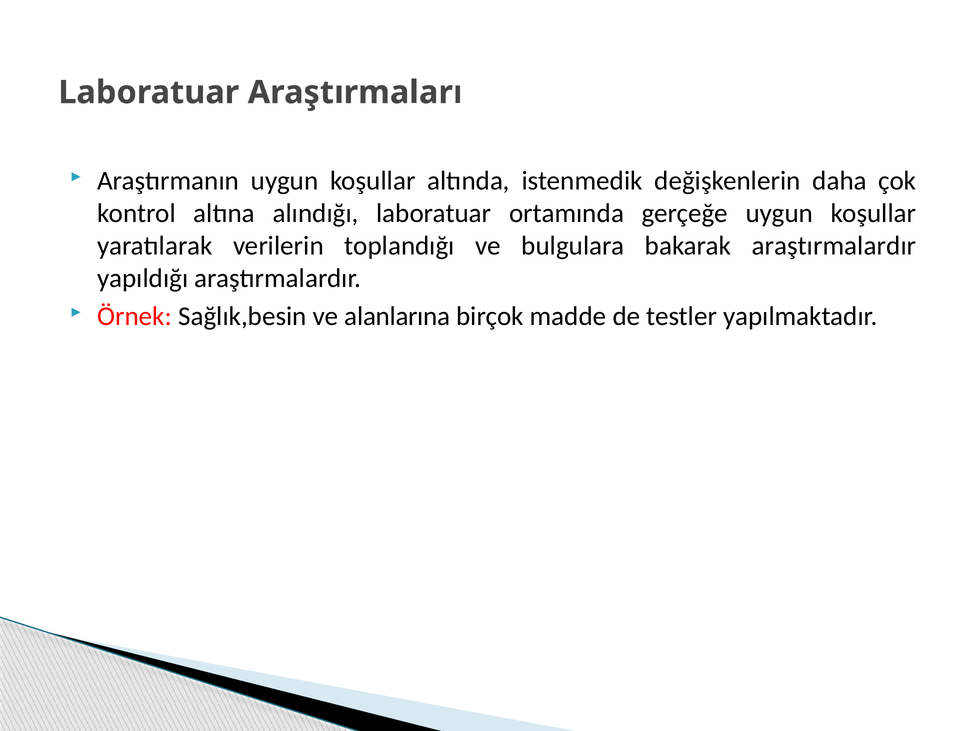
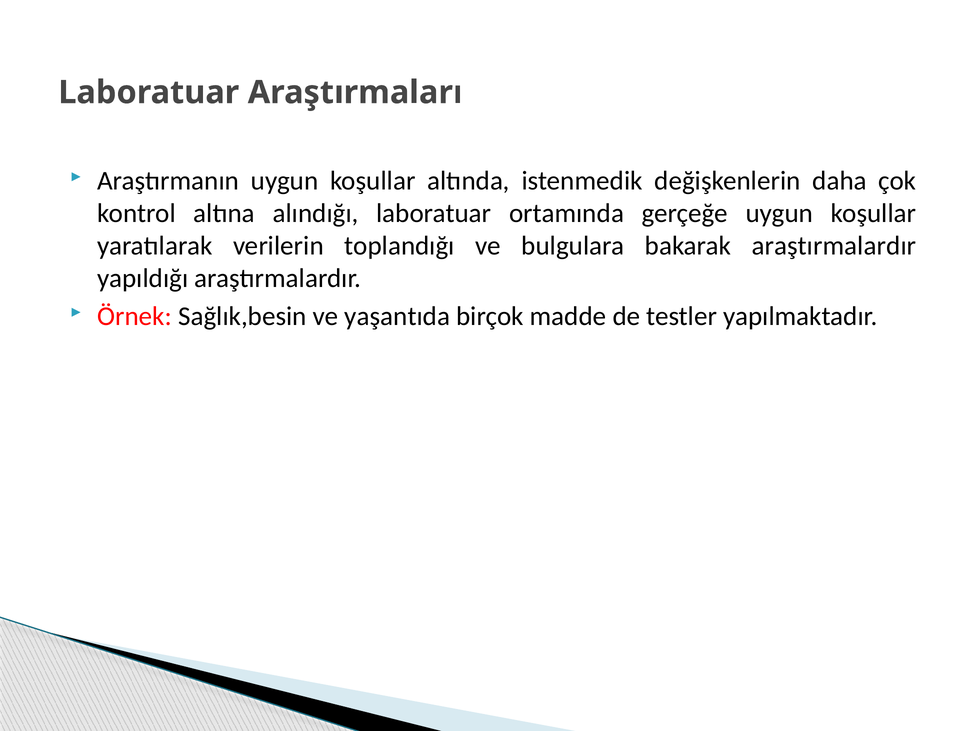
alanlarına: alanlarına -> yaşantıda (397, 317)
